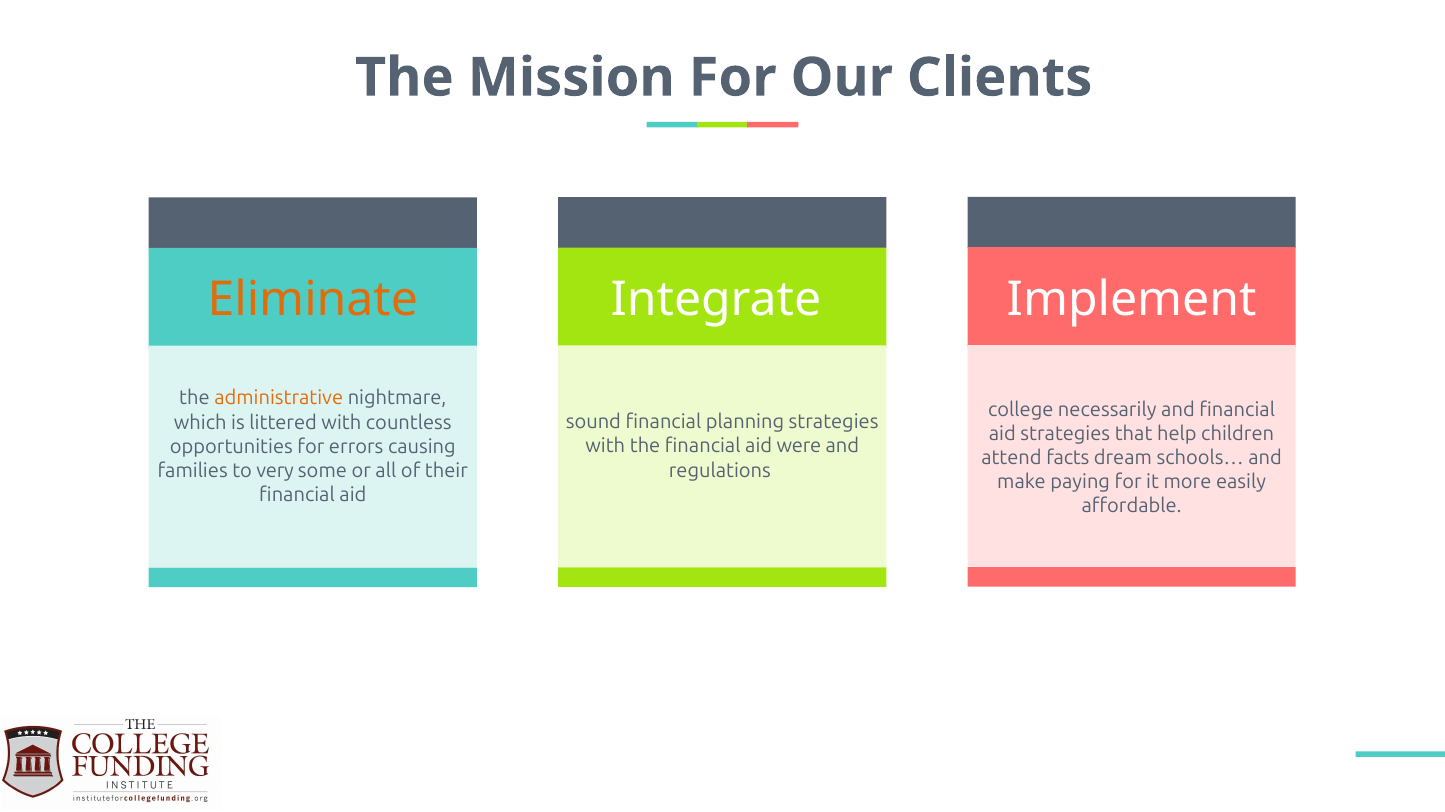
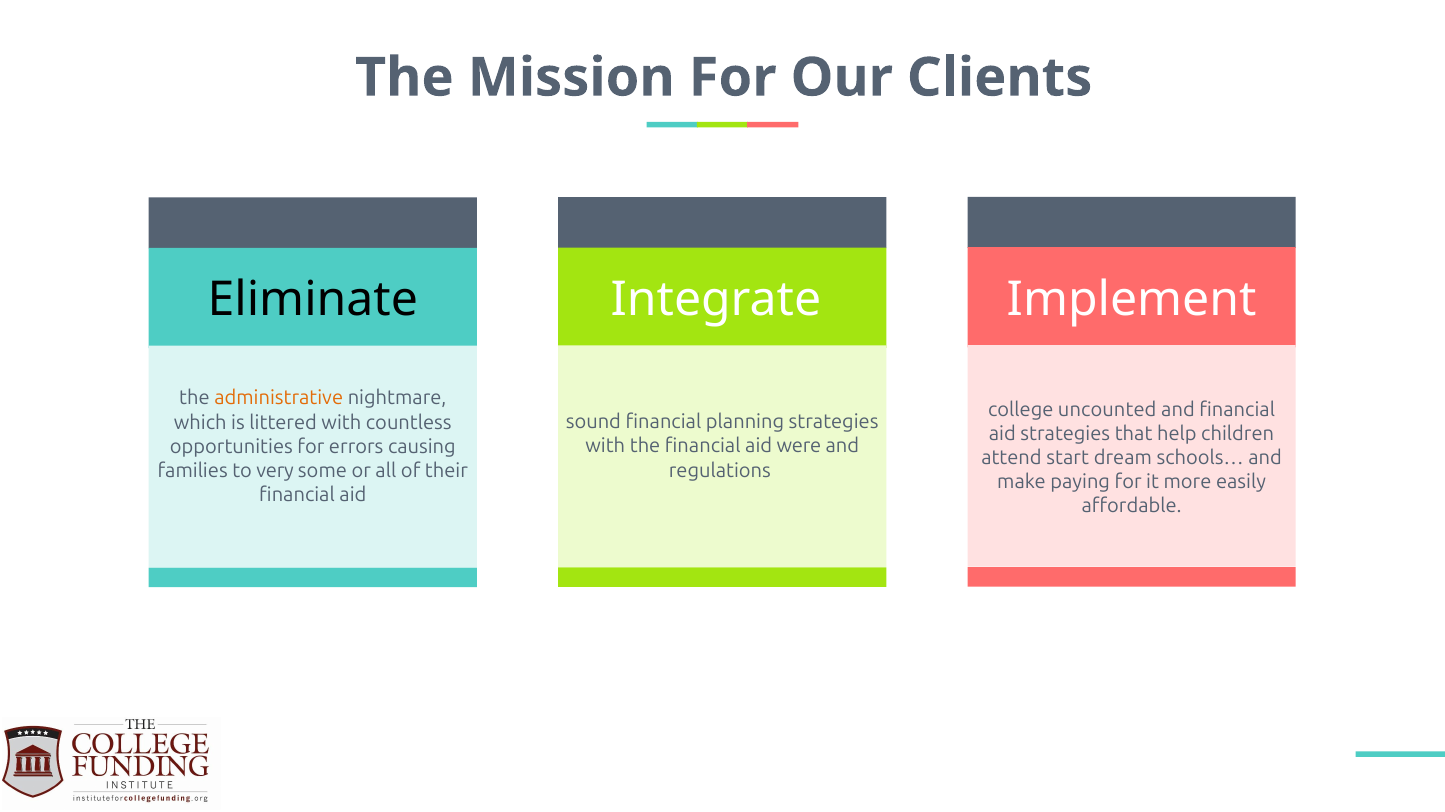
Eliminate colour: orange -> black (313, 300)
necessarily: necessarily -> uncounted (1107, 410)
facts: facts -> start (1068, 459)
